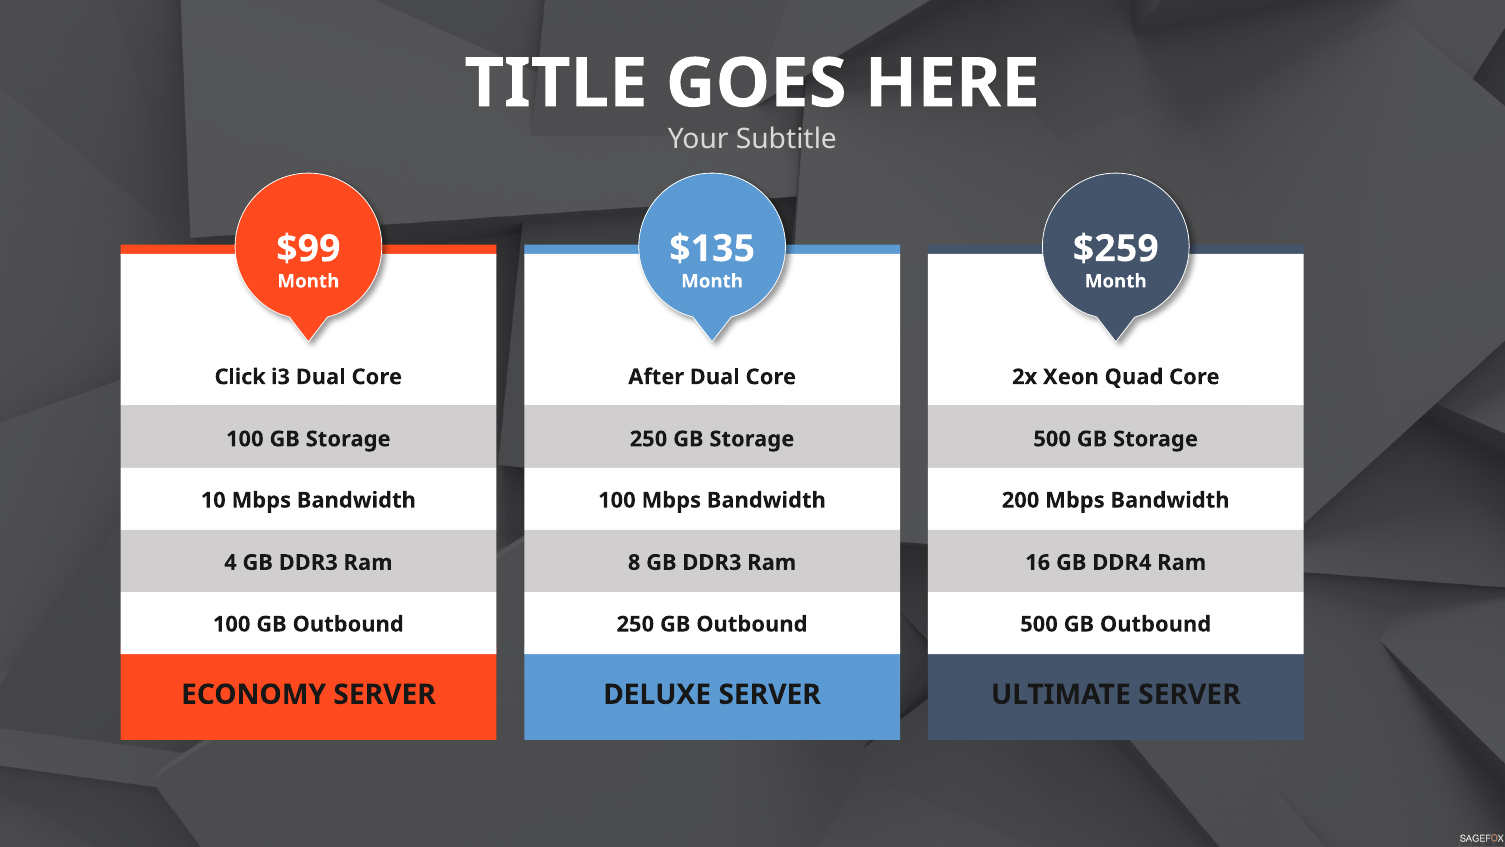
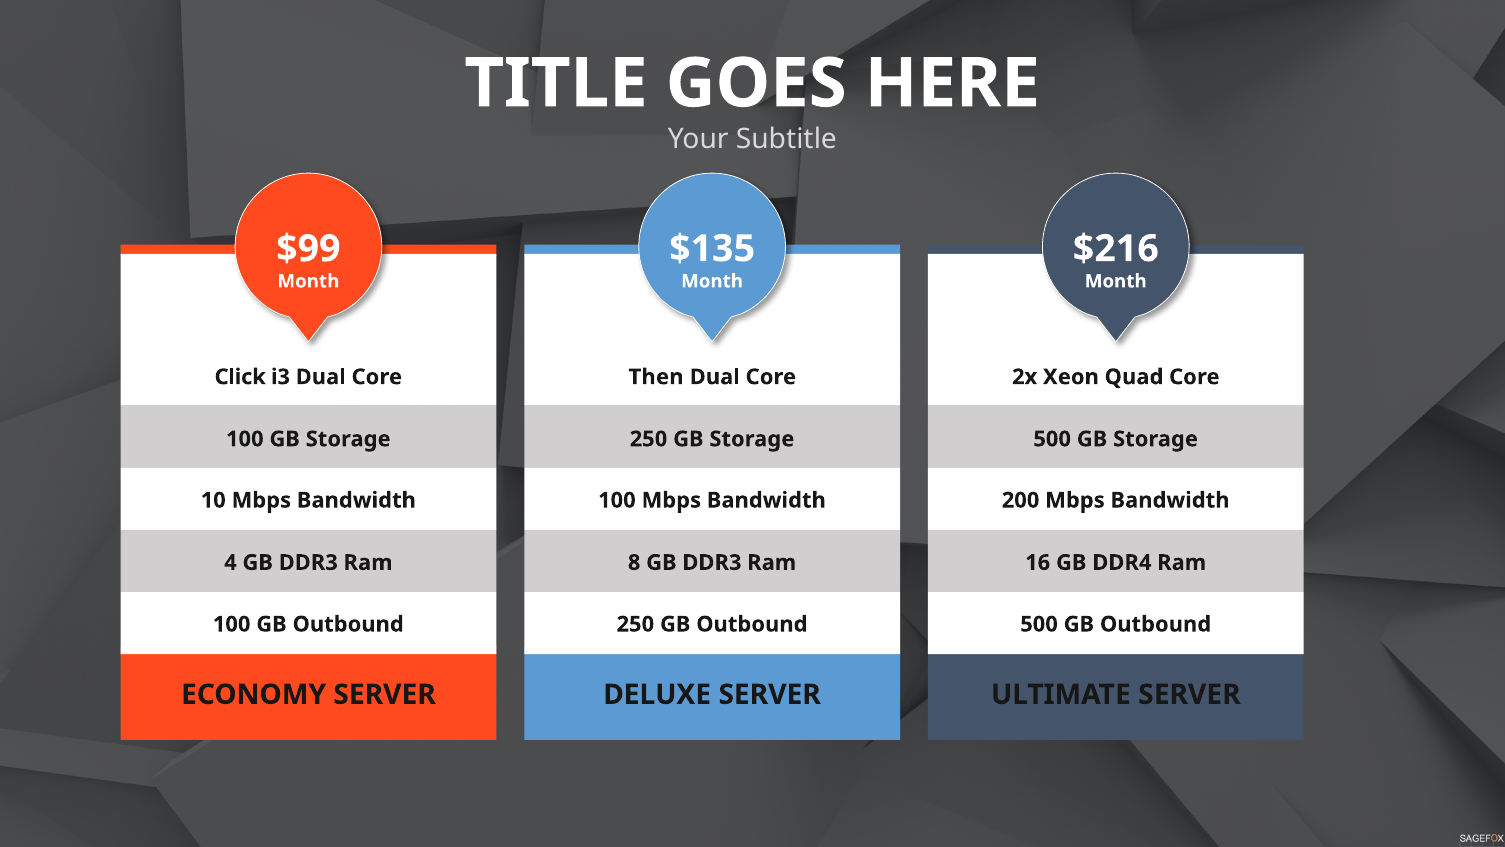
$259: $259 -> $216 (1116, 249)
After: After -> Then (656, 377)
